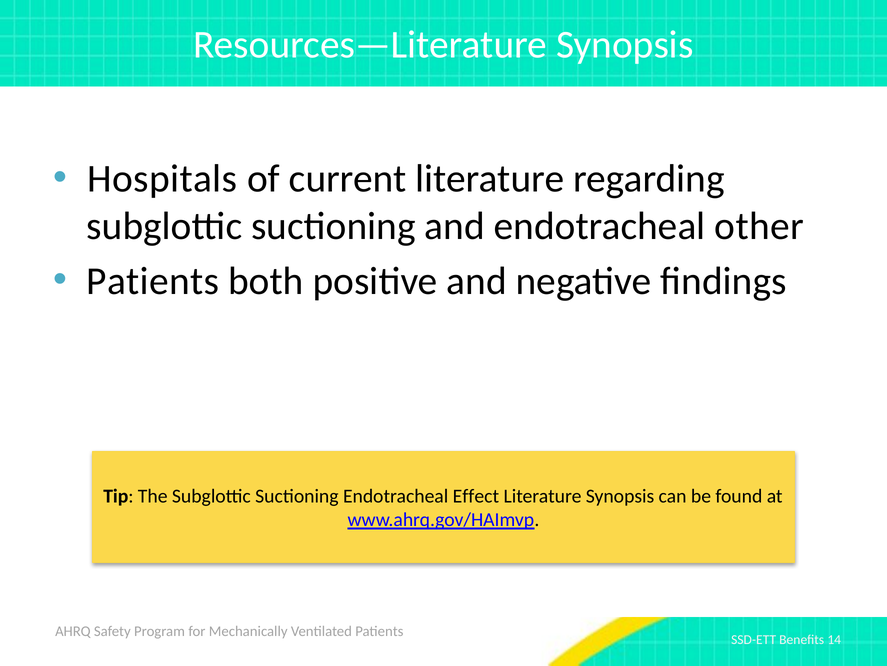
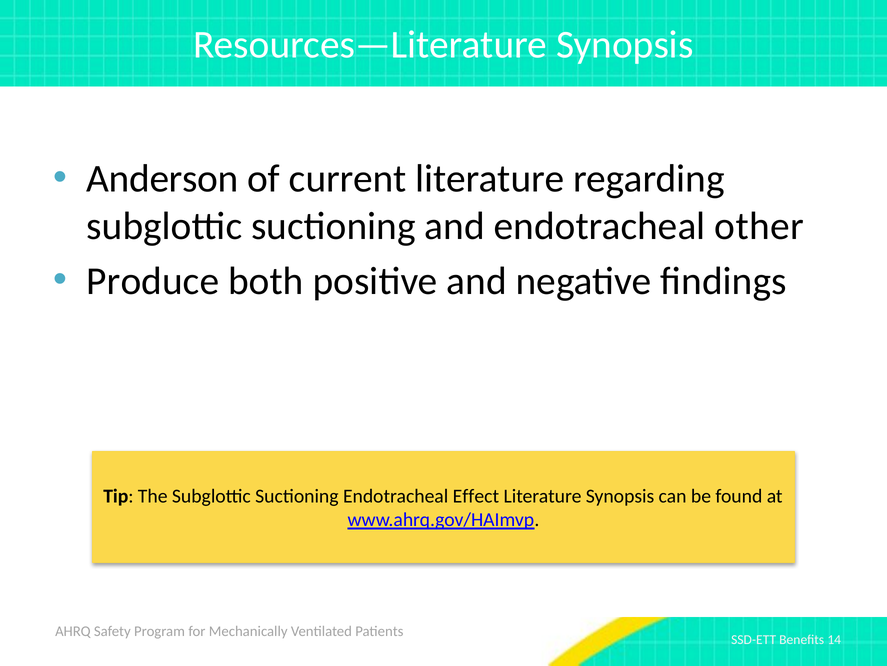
Hospitals: Hospitals -> Anderson (163, 179)
Patients: Patients -> Produce (153, 281)
